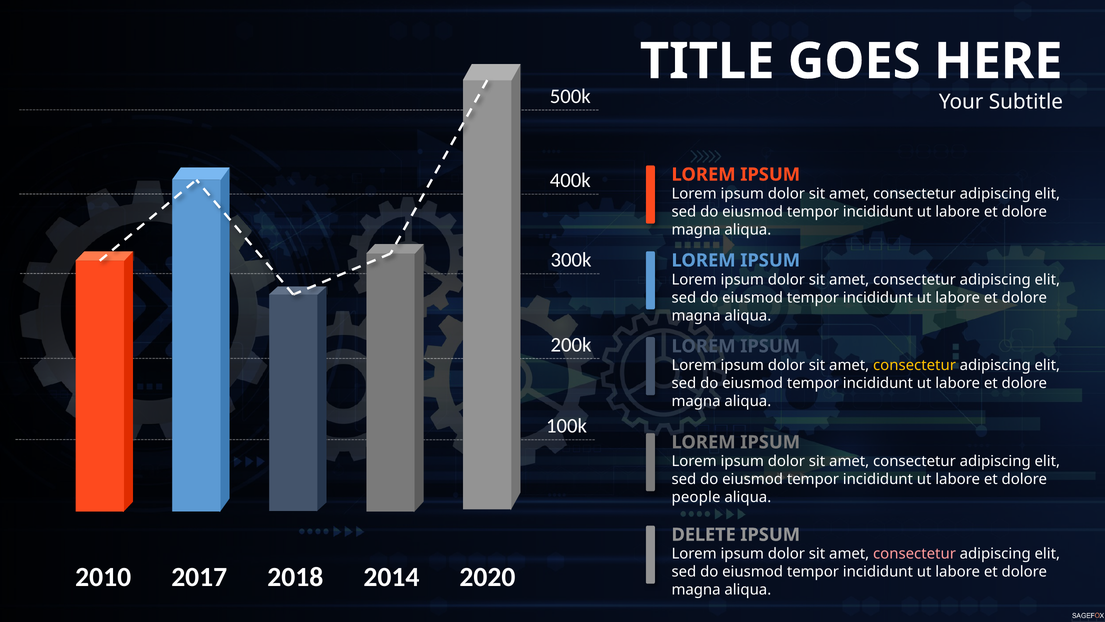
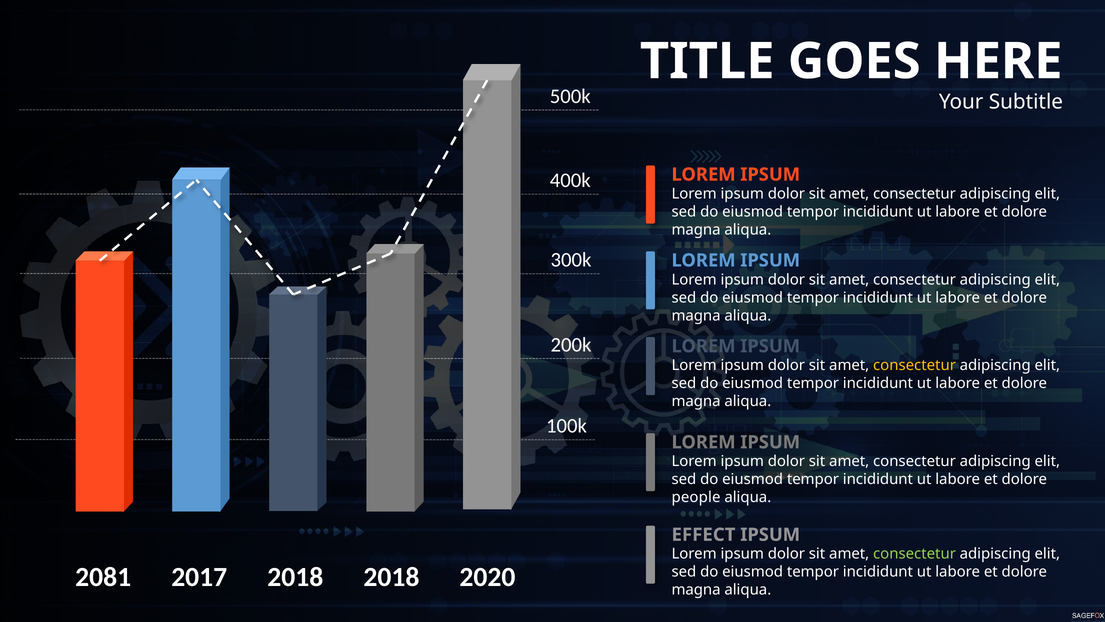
DELETE: DELETE -> EFFECT (703, 534)
consectetur colour: pink -> light green (914, 554)
2010: 2010 -> 2081 (103, 576)
2018 2014: 2014 -> 2018 (391, 576)
